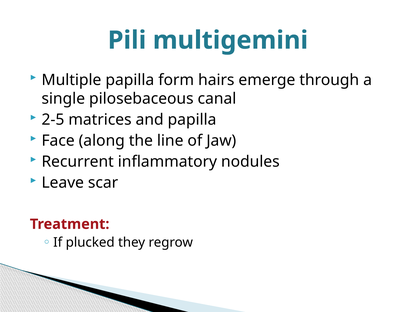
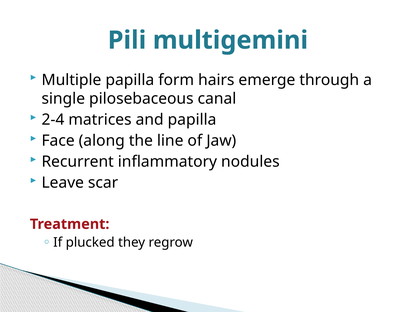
2-5: 2-5 -> 2-4 (53, 120)
